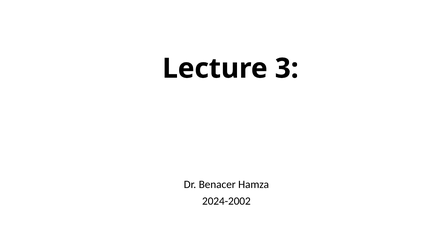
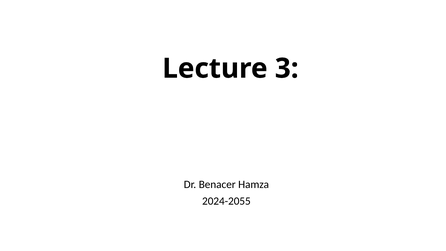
2024-2002: 2024-2002 -> 2024-2055 (226, 201)
